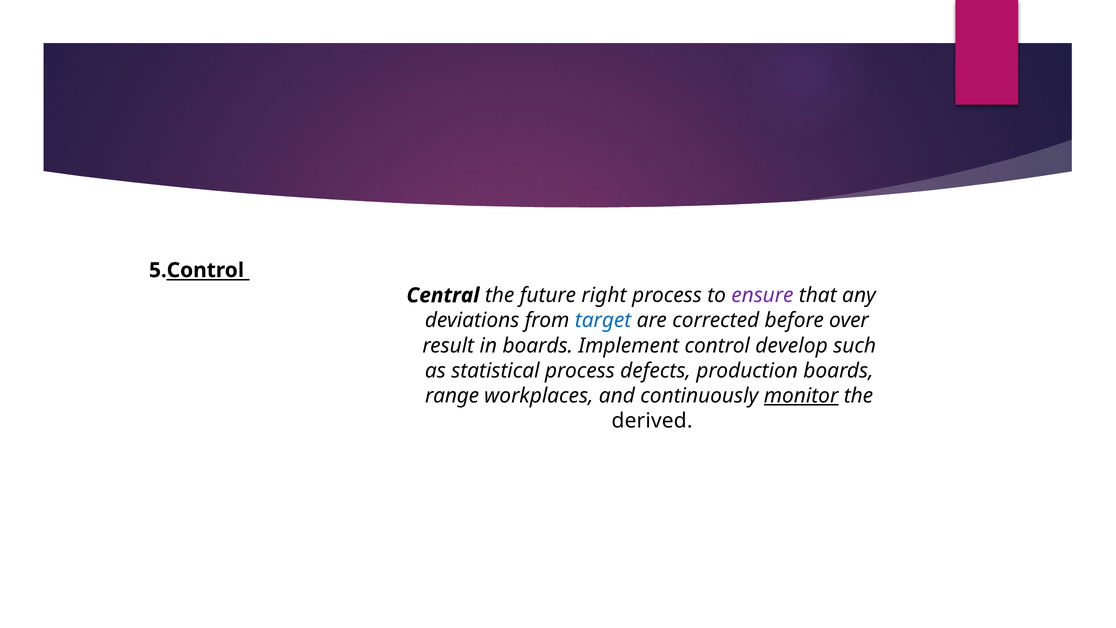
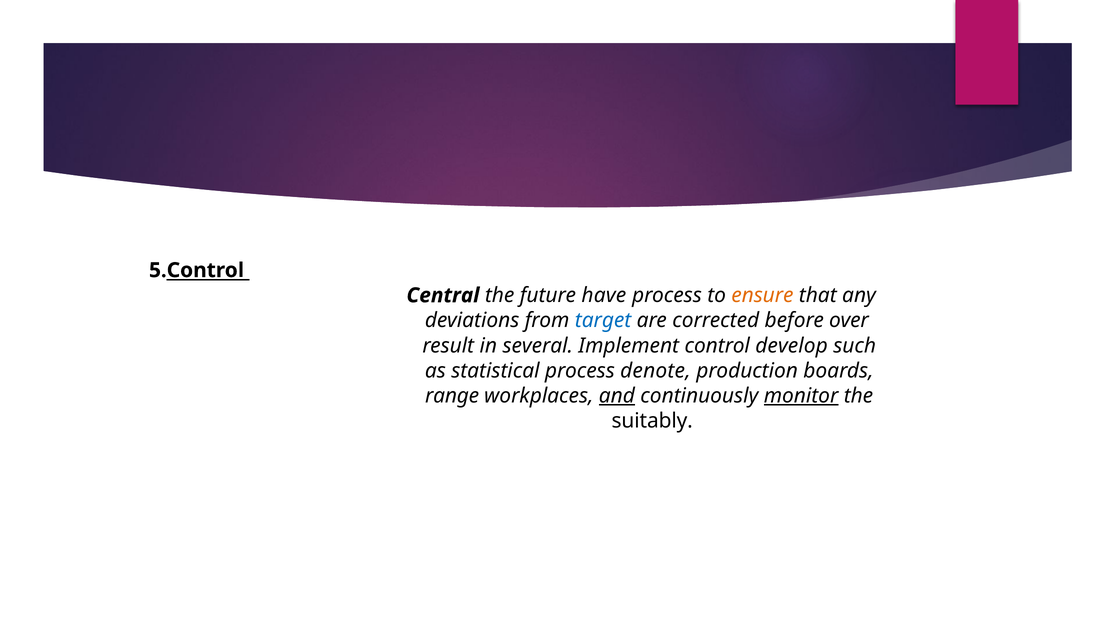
right: right -> have (604, 295)
ensure colour: purple -> orange (762, 295)
in boards: boards -> several (538, 345)
defects: defects -> denote (655, 371)
and underline: none -> present (617, 396)
derived: derived -> suitably (652, 421)
